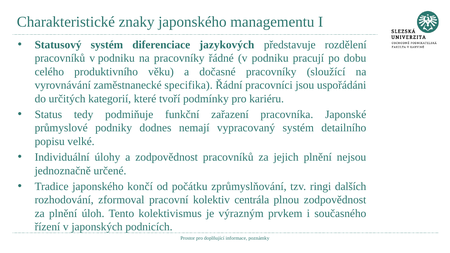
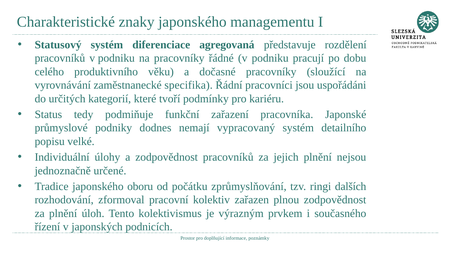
jazykových: jazykových -> agregovaná (227, 45)
končí: končí -> oboru (140, 186)
centrála: centrála -> zařazen (252, 200)
